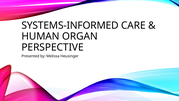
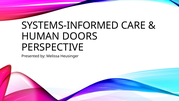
ORGAN: ORGAN -> DOORS (80, 36)
